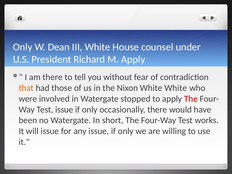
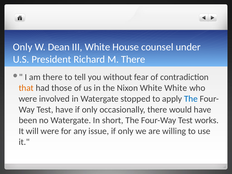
M Apply: Apply -> There (133, 59)
The colour: red -> blue (191, 99)
Test issue: issue -> have (64, 110)
will issue: issue -> were (50, 131)
